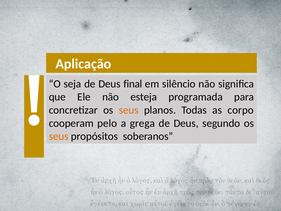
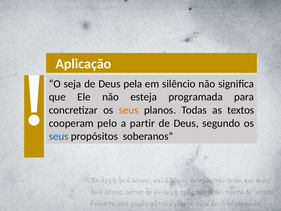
final: final -> pela (133, 84)
corpo: corpo -> textos (241, 110)
grega: grega -> partir (142, 123)
seus colour: orange -> blue (59, 136)
